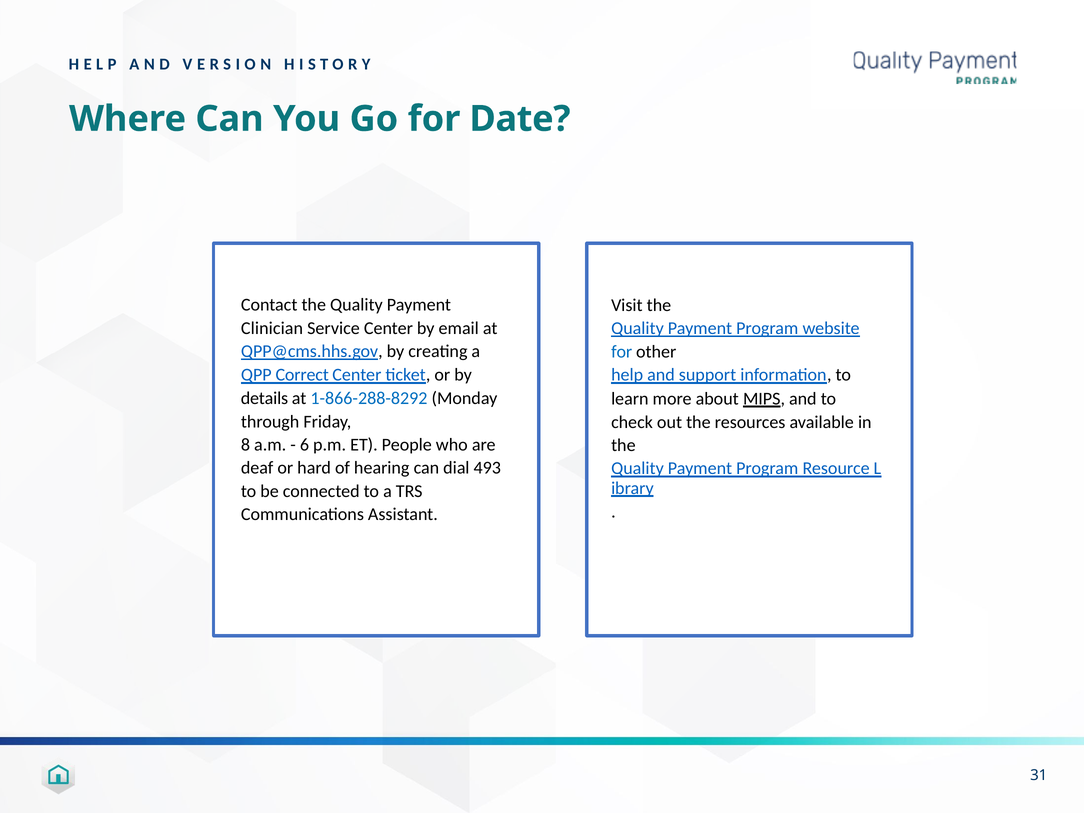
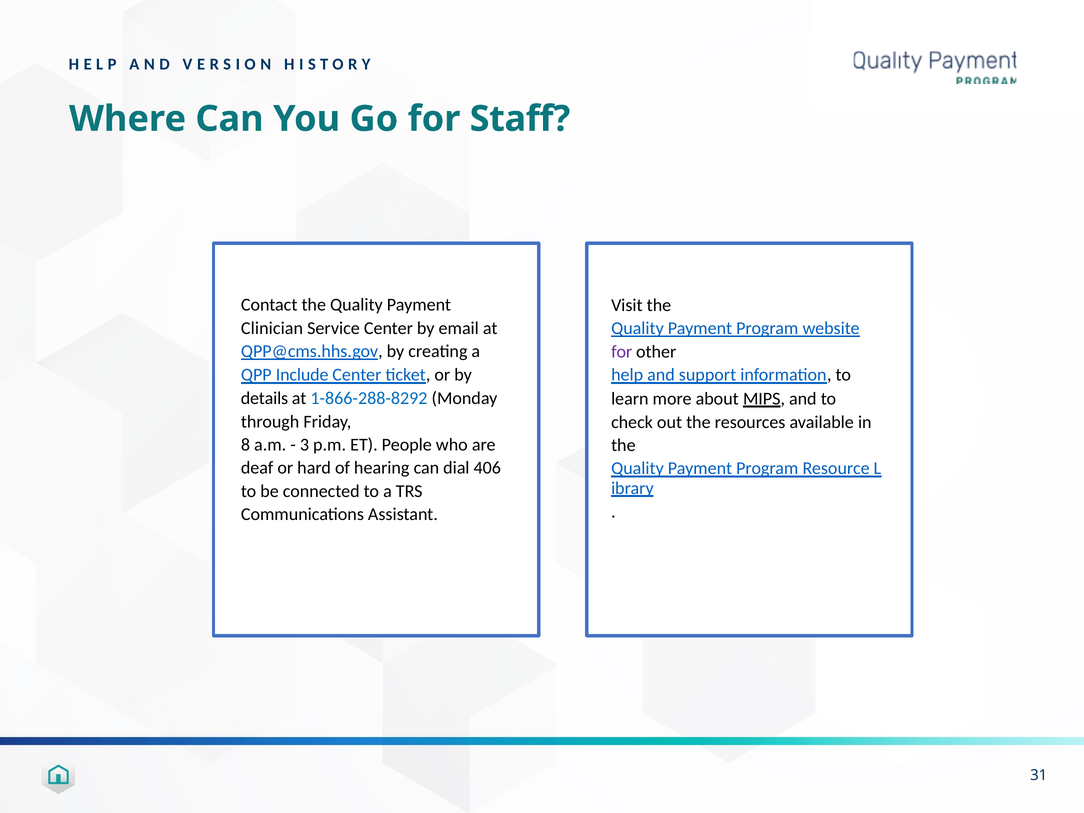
Date: Date -> Staff (520, 119)
for colour: blue -> purple (622, 352)
Correct: Correct -> Include (302, 375)
6: 6 -> 3 (304, 445)
493: 493 -> 406 (487, 468)
